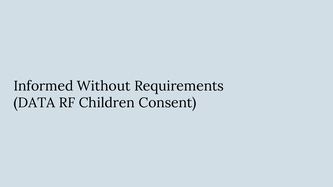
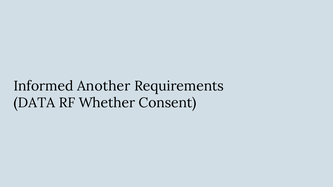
Without: Without -> Another (104, 86)
Children: Children -> Whether (107, 103)
